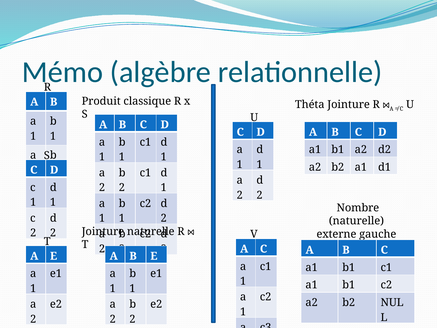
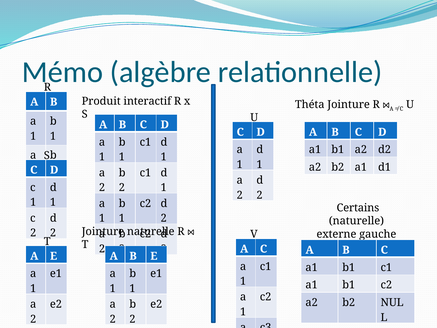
classique: classique -> interactif (147, 101)
Nombre: Nombre -> Certains (358, 208)
